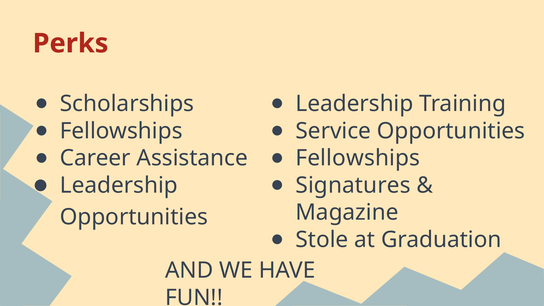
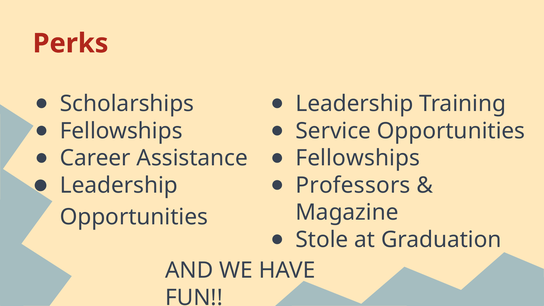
Signatures: Signatures -> Professors (353, 185)
